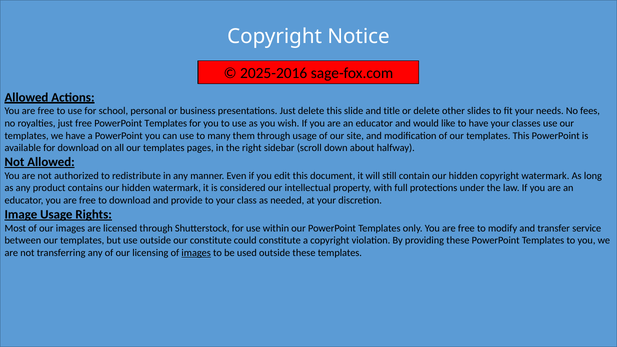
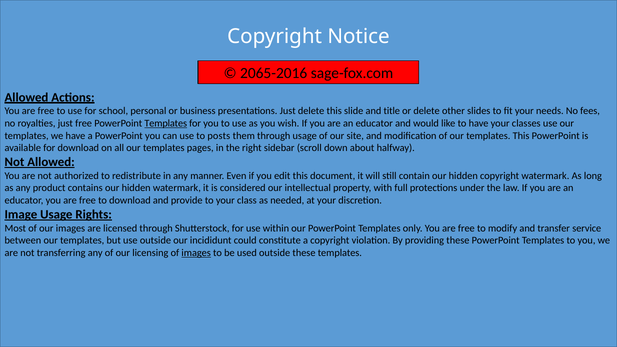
2025-2016: 2025-2016 -> 2065-2016 (274, 73)
Templates underline: none -> present (166, 123)
many: many -> posts (219, 136)
our constitute: constitute -> incididunt (211, 241)
